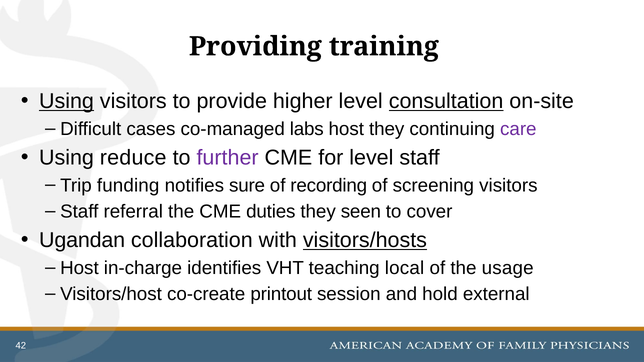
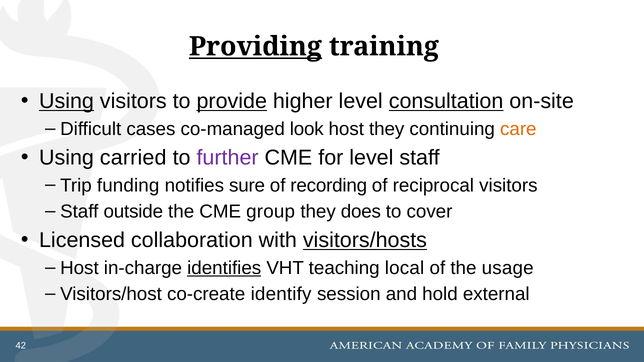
Providing underline: none -> present (255, 47)
provide underline: none -> present (232, 101)
labs: labs -> look (307, 129)
care colour: purple -> orange (518, 129)
reduce: reduce -> carried (133, 158)
screening: screening -> reciprocal (433, 185)
referral: referral -> outside (133, 212)
duties: duties -> group (271, 212)
seen: seen -> does (361, 212)
Ugandan: Ugandan -> Licensed (82, 240)
identifies underline: none -> present (224, 268)
printout: printout -> identify (281, 295)
